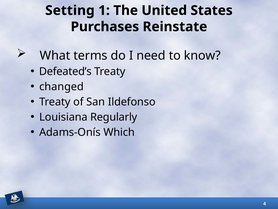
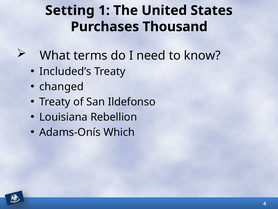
Reinstate: Reinstate -> Thousand (175, 27)
Defeated’s: Defeated’s -> Included’s (65, 71)
Regularly: Regularly -> Rebellion (114, 117)
